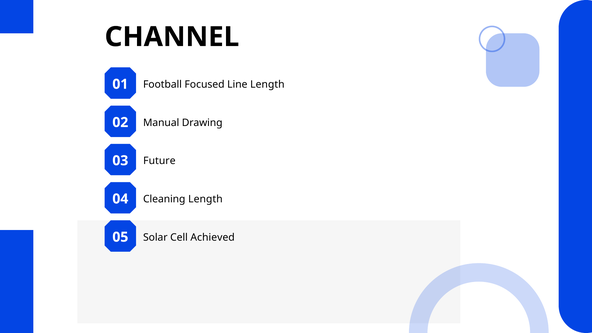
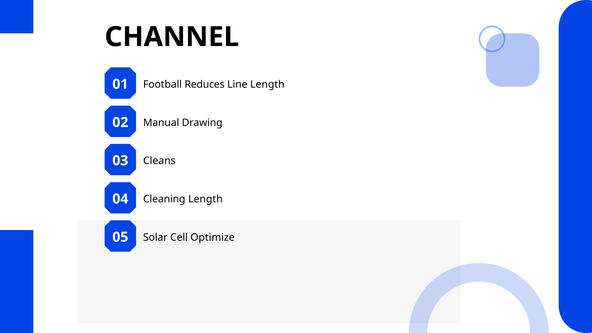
Focused: Focused -> Reduces (205, 84)
Future: Future -> Cleans (159, 161)
Achieved: Achieved -> Optimize (213, 237)
